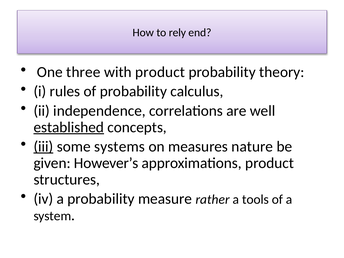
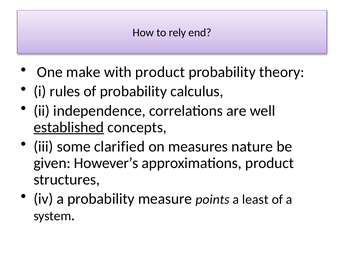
three: three -> make (83, 72)
iii underline: present -> none (43, 147)
systems: systems -> clarified (120, 147)
rather: rather -> points (213, 199)
tools: tools -> least (255, 199)
